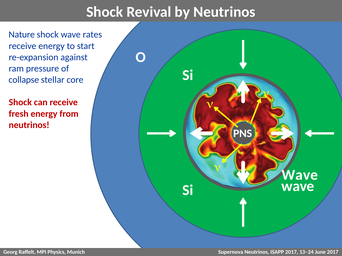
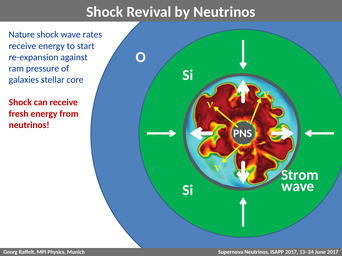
collapse: collapse -> galaxies (24, 80)
Wave: Wave -> Strom (300, 175)
